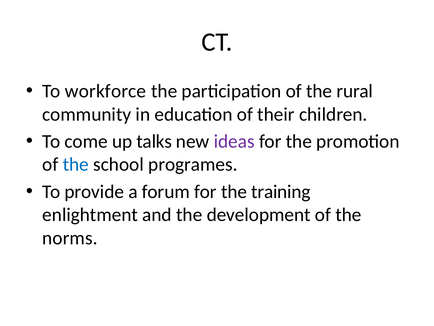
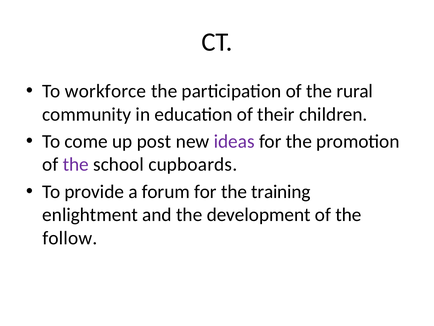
talks: talks -> post (154, 141)
the colour: blue -> purple (76, 164)
programes: programes -> cupboards (193, 164)
norms: norms -> follow (70, 238)
